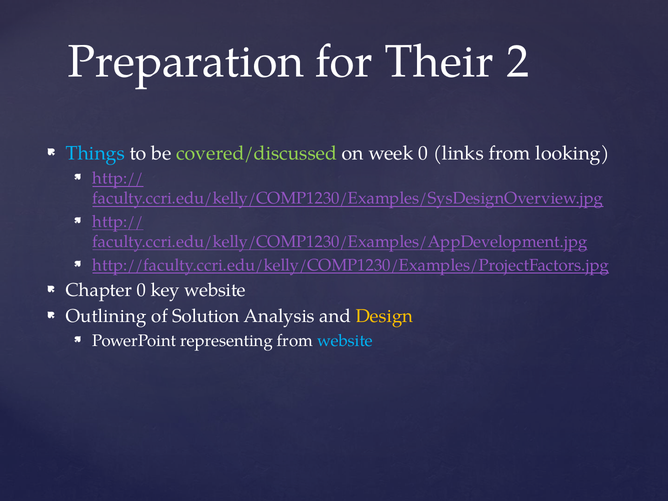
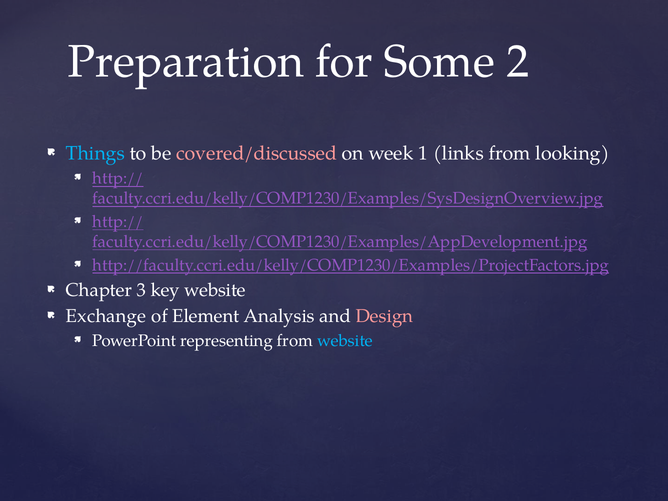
Their: Their -> Some (440, 62)
covered/discussed colour: light green -> pink (257, 153)
week 0: 0 -> 1 (423, 153)
Chapter 0: 0 -> 3 (141, 290)
Outlining: Outlining -> Exchange (106, 316)
Solution: Solution -> Element (206, 316)
Design colour: yellow -> pink (384, 316)
